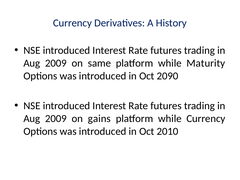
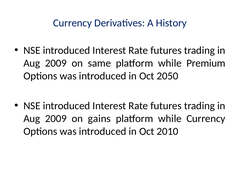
Maturity: Maturity -> Premium (206, 63)
2090: 2090 -> 2050 (168, 76)
